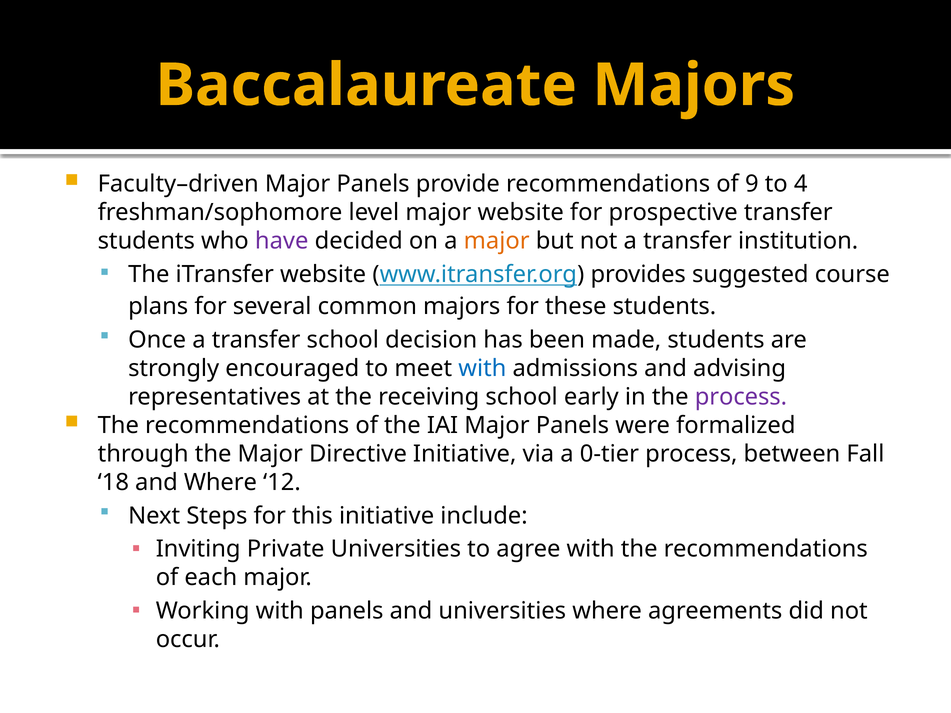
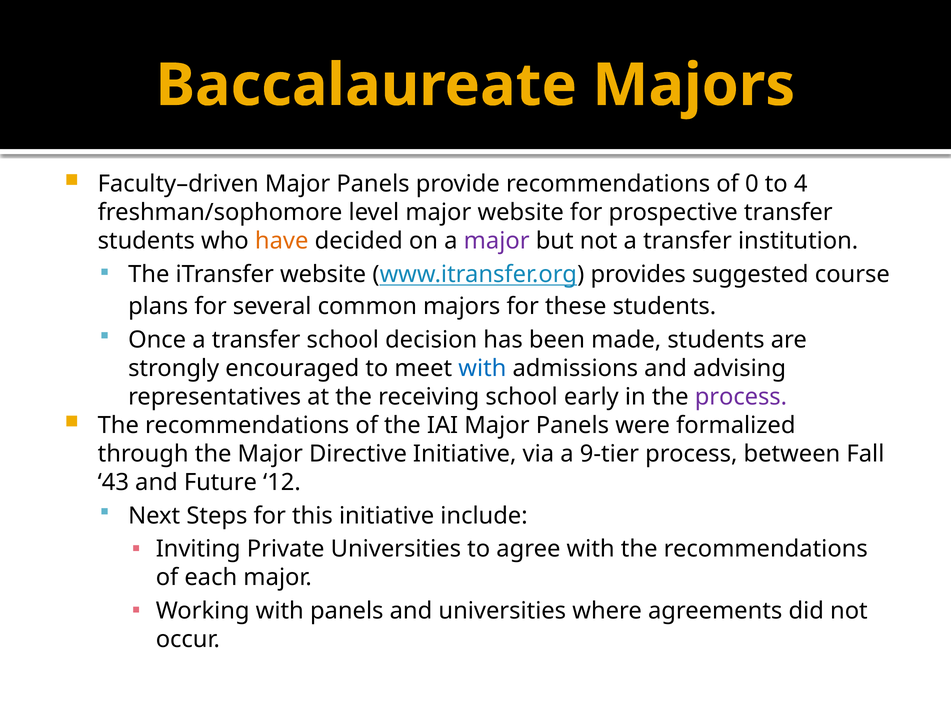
9: 9 -> 0 (752, 184)
have colour: purple -> orange (282, 241)
major colour: orange -> purple (497, 241)
0-tier: 0-tier -> 9-tier (609, 454)
18: 18 -> 43 (113, 483)
and Where: Where -> Future (220, 483)
